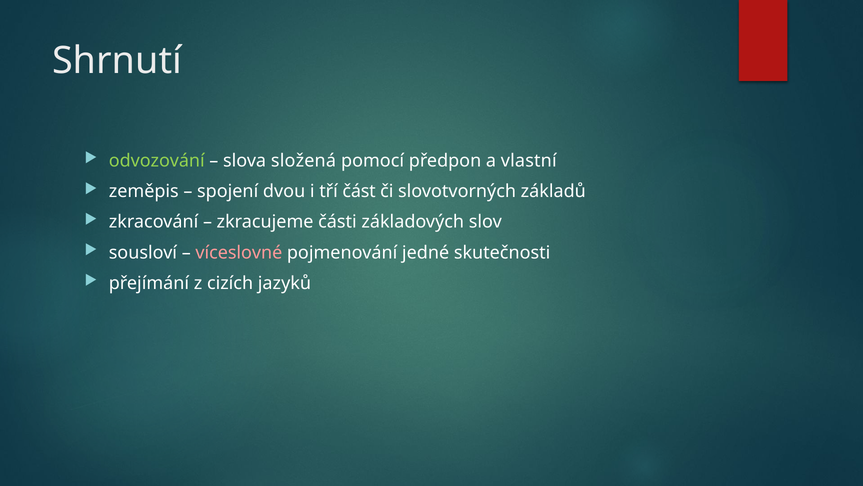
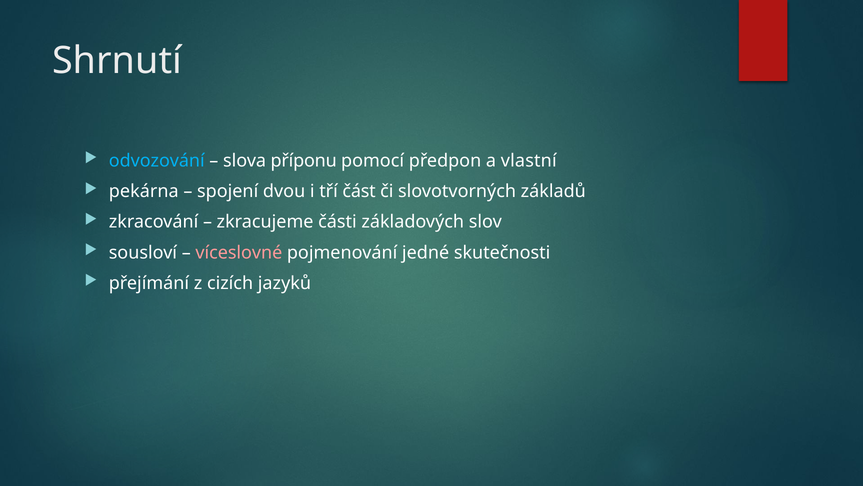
odvozování colour: light green -> light blue (157, 161)
složená: složená -> příponu (304, 161)
zeměpis: zeměpis -> pekárna (144, 191)
